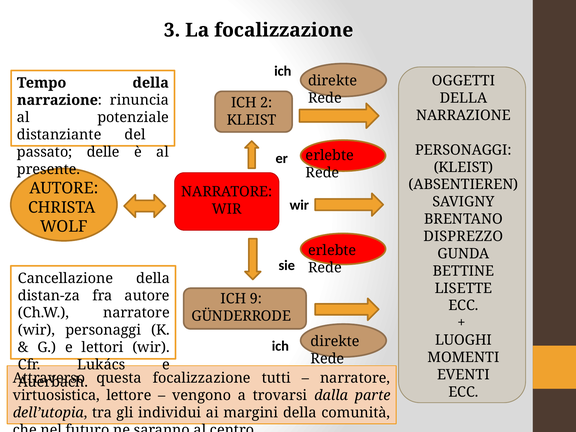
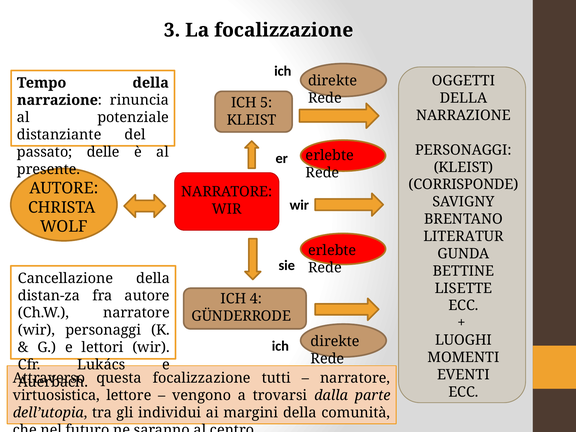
2: 2 -> 5 (266, 103)
ABSENTIEREN: ABSENTIEREN -> CORRISPONDE (464, 185)
DISPREZZO: DISPREZZO -> LITERATUR (463, 236)
9: 9 -> 4 (256, 299)
